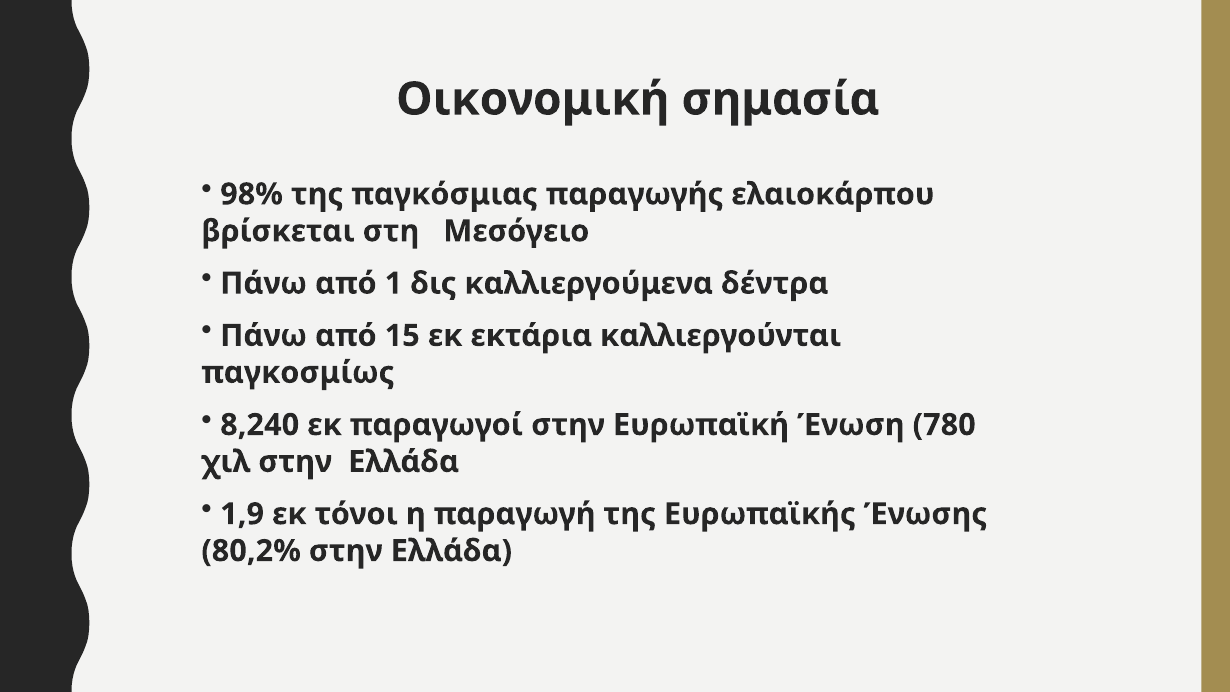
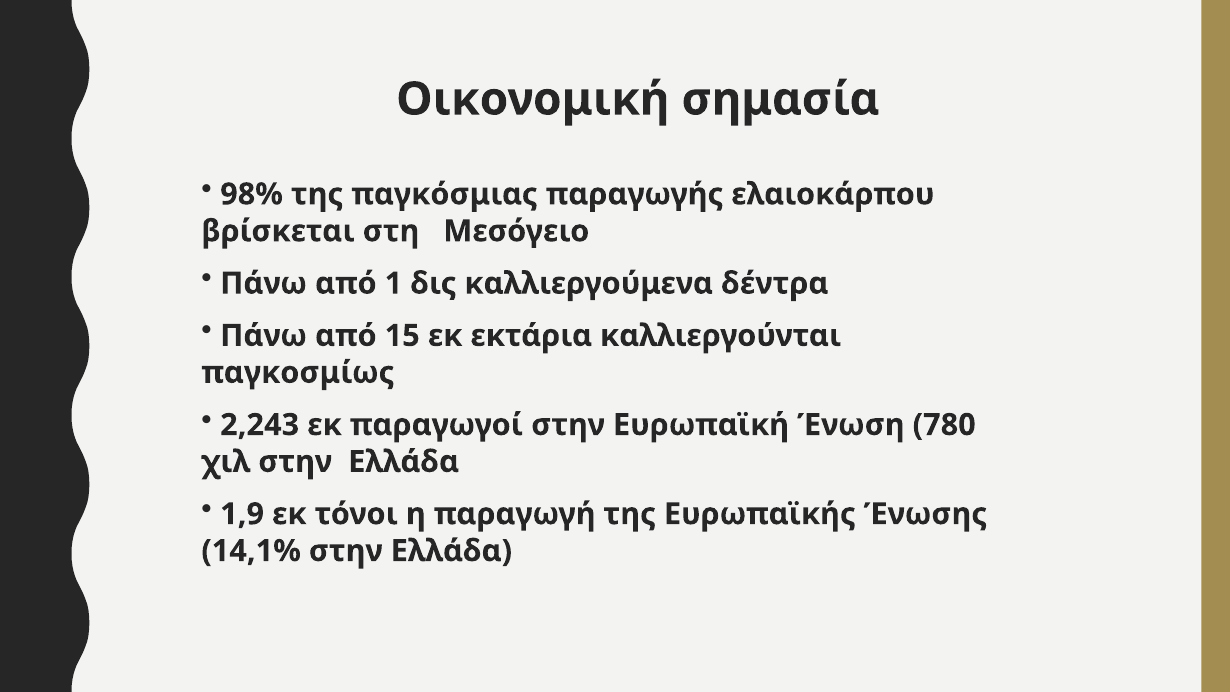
8,240: 8,240 -> 2,243 (260, 425)
80,2%: 80,2% -> 14,1% (251, 551)
